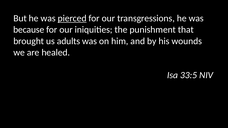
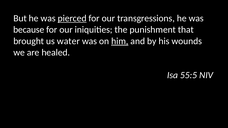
adults: adults -> water (68, 41)
him underline: none -> present (120, 41)
33:5: 33:5 -> 55:5 (189, 75)
